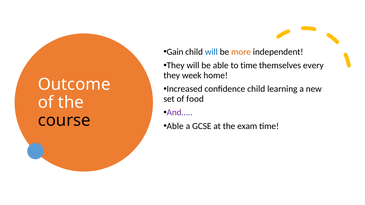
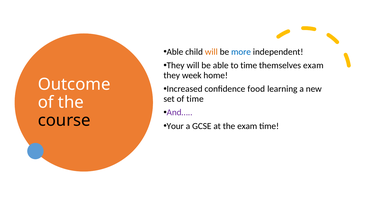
Gain: Gain -> Able (175, 52)
will colour: blue -> orange (211, 52)
more colour: orange -> blue (241, 52)
themselves every: every -> exam (313, 66)
confidence child: child -> food (256, 89)
of food: food -> time (195, 99)
Able: Able -> Your (175, 126)
